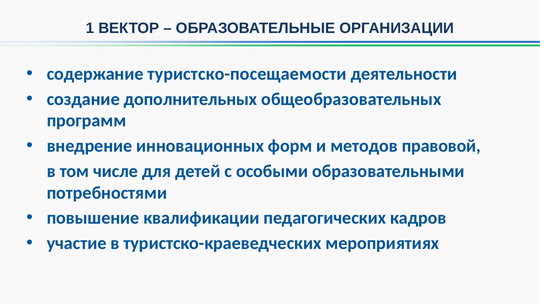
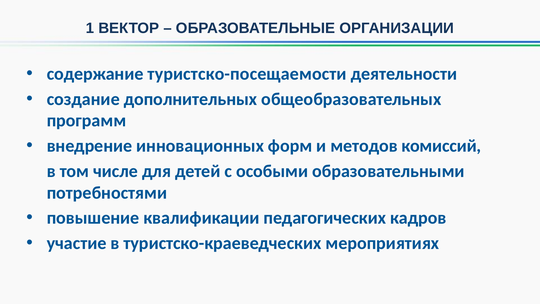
правовой: правовой -> комиссий (441, 146)
